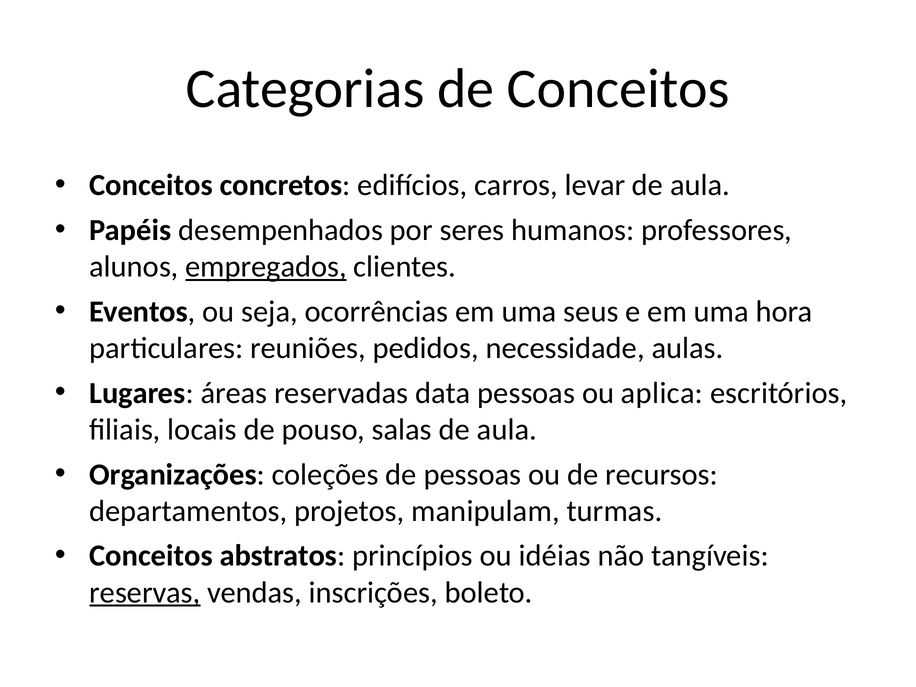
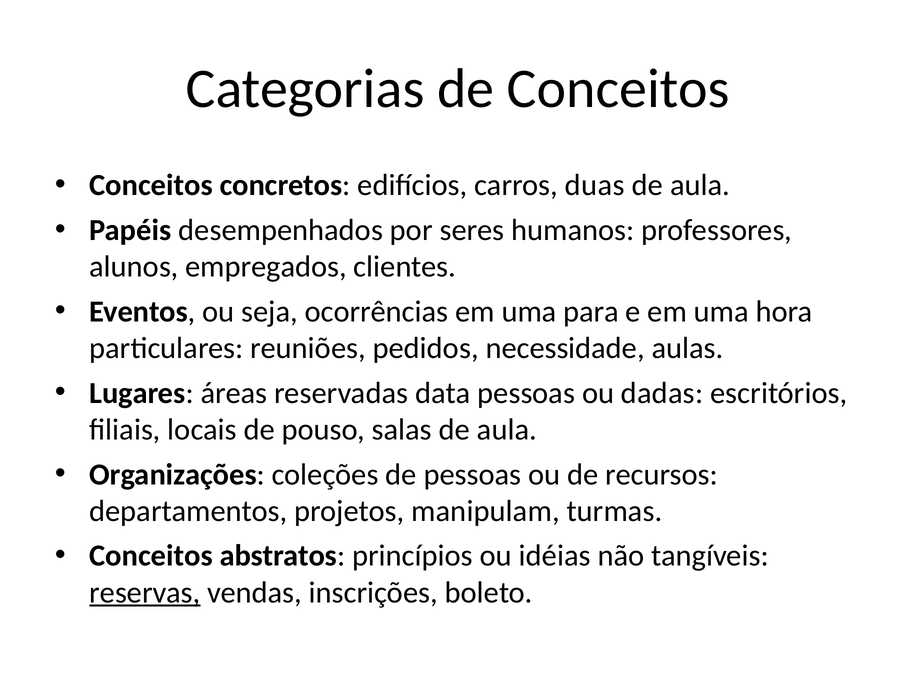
levar: levar -> duas (595, 185)
empregados underline: present -> none (266, 267)
seus: seus -> para (591, 312)
aplica: aplica -> dadas (662, 393)
